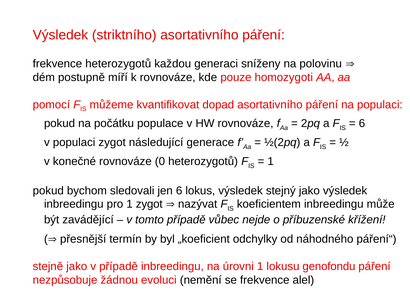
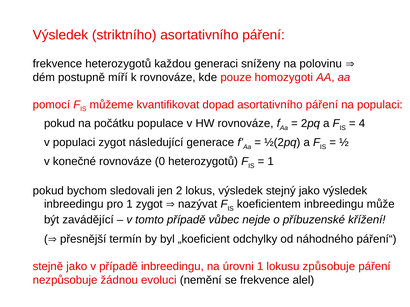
6: 6 -> 4 (362, 124)
jen 6: 6 -> 2 (179, 191)
genofondu: genofondu -> způsobuje (329, 267)
